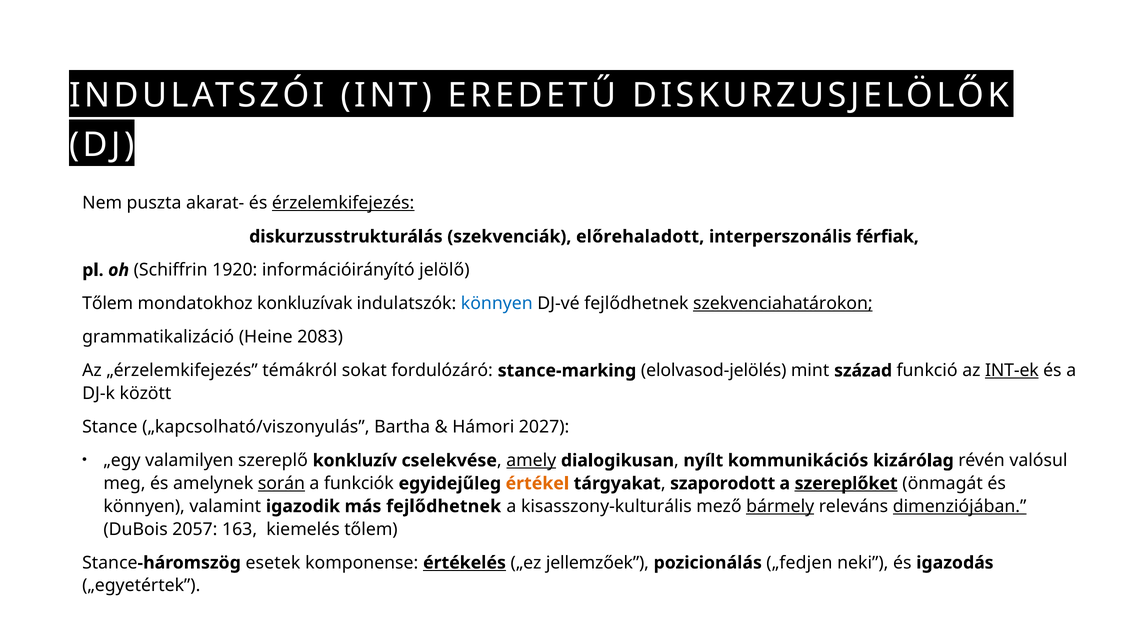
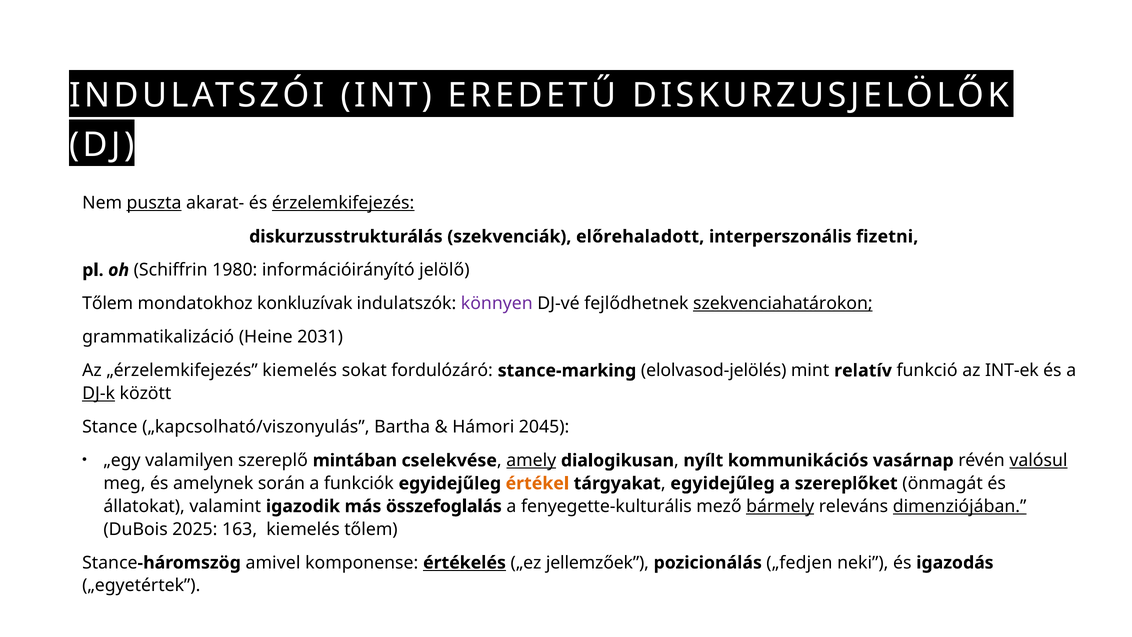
puszta underline: none -> present (154, 203)
férfiak: férfiak -> fizetni (887, 236)
1920: 1920 -> 1980 (235, 270)
könnyen colour: blue -> purple (497, 303)
2083: 2083 -> 2031 (320, 337)
„érzelemkifejezés témákról: témákról -> kiemelés (300, 370)
század: század -> relatív (863, 370)
INT-ek underline: present -> none (1012, 370)
DJ-k underline: none -> present (99, 393)
2027: 2027 -> 2045 (544, 427)
konkluzív: konkluzív -> mintában (355, 460)
kizárólag: kizárólag -> vasárnap (913, 460)
valósul underline: none -> present (1038, 460)
során underline: present -> none (281, 483)
tárgyakat szaporodott: szaporodott -> egyidejűleg (723, 483)
szereplőket underline: present -> none (846, 483)
könnyen: könnyen -> állatokat (144, 506)
más fejlődhetnek: fejlődhetnek -> összefoglalás (444, 506)
kisasszony-kulturális: kisasszony-kulturális -> fenyegette-kulturális (606, 506)
2057: 2057 -> 2025 (195, 529)
esetek: esetek -> amivel (273, 563)
